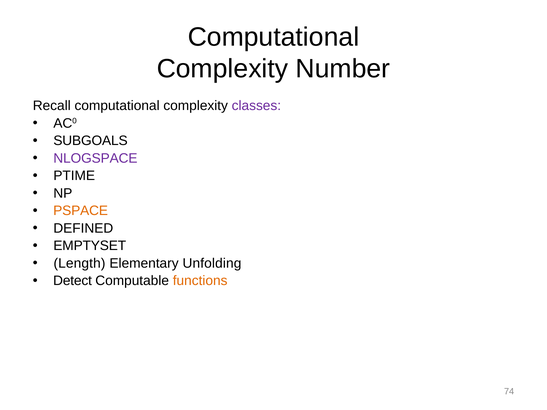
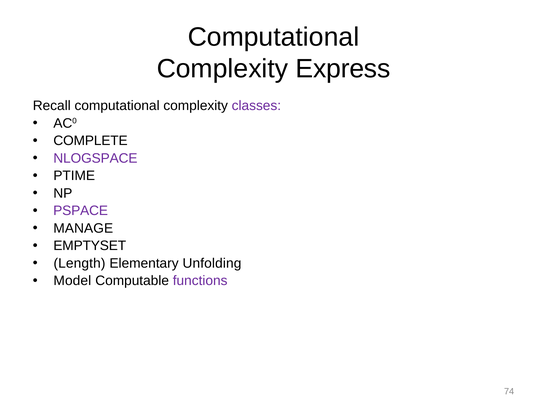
Number: Number -> Express (343, 69)
SUBGOALS: SUBGOALS -> COMPLETE (90, 141)
PSPACE colour: orange -> purple (81, 211)
DEFINED: DEFINED -> MANAGE (83, 228)
Detect: Detect -> Model (72, 281)
functions colour: orange -> purple (200, 281)
